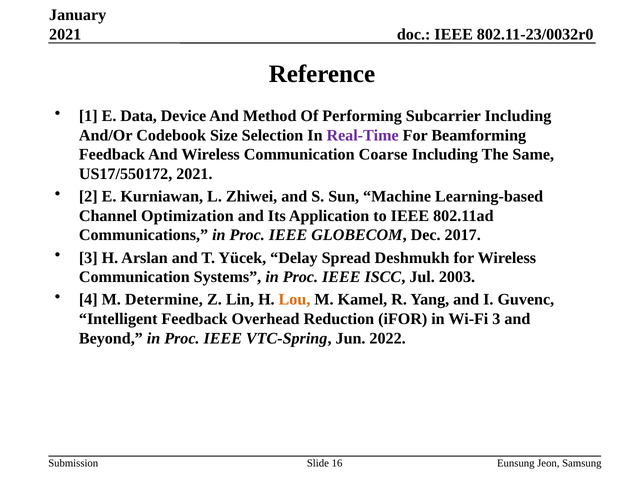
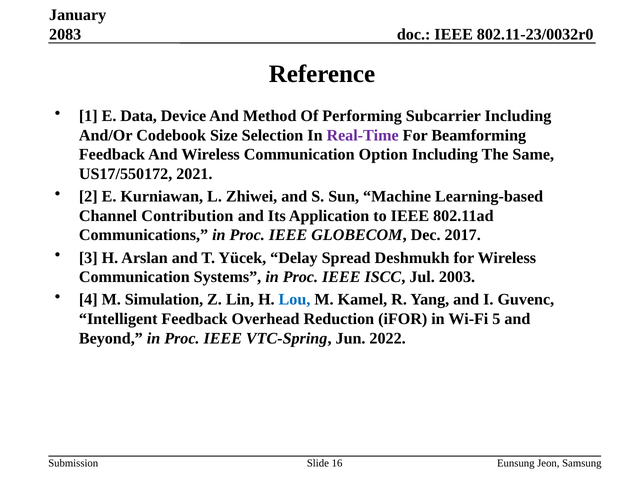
2021: 2021 -> 2083 (65, 34)
Coarse: Coarse -> Option (383, 155)
Optimization: Optimization -> Contribution (187, 216)
Determine: Determine -> Simulation (164, 300)
Lou colour: orange -> blue (295, 300)
Wi-Fi 3: 3 -> 5 (496, 319)
